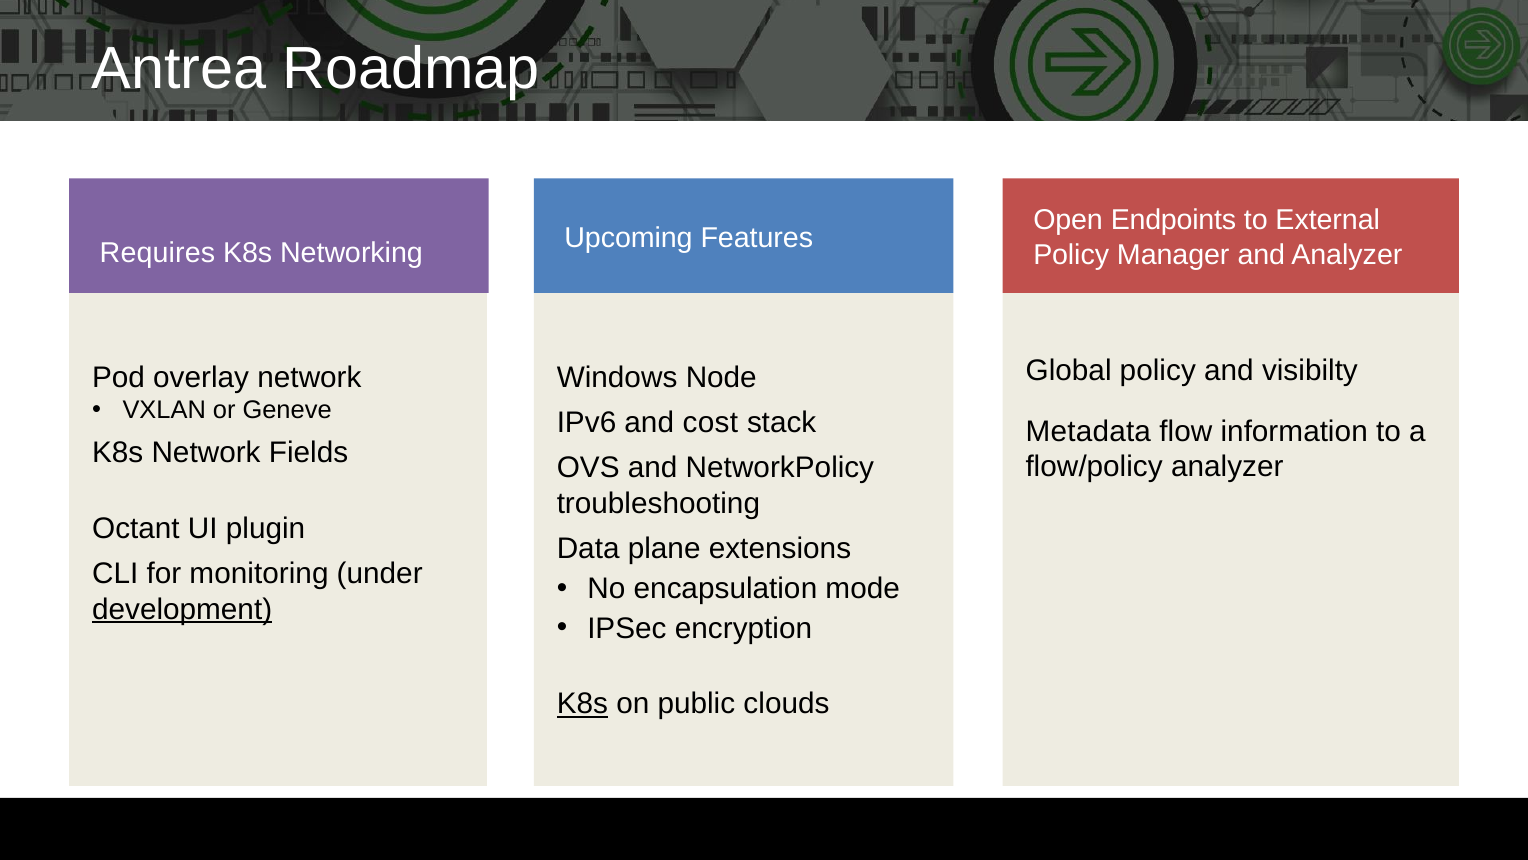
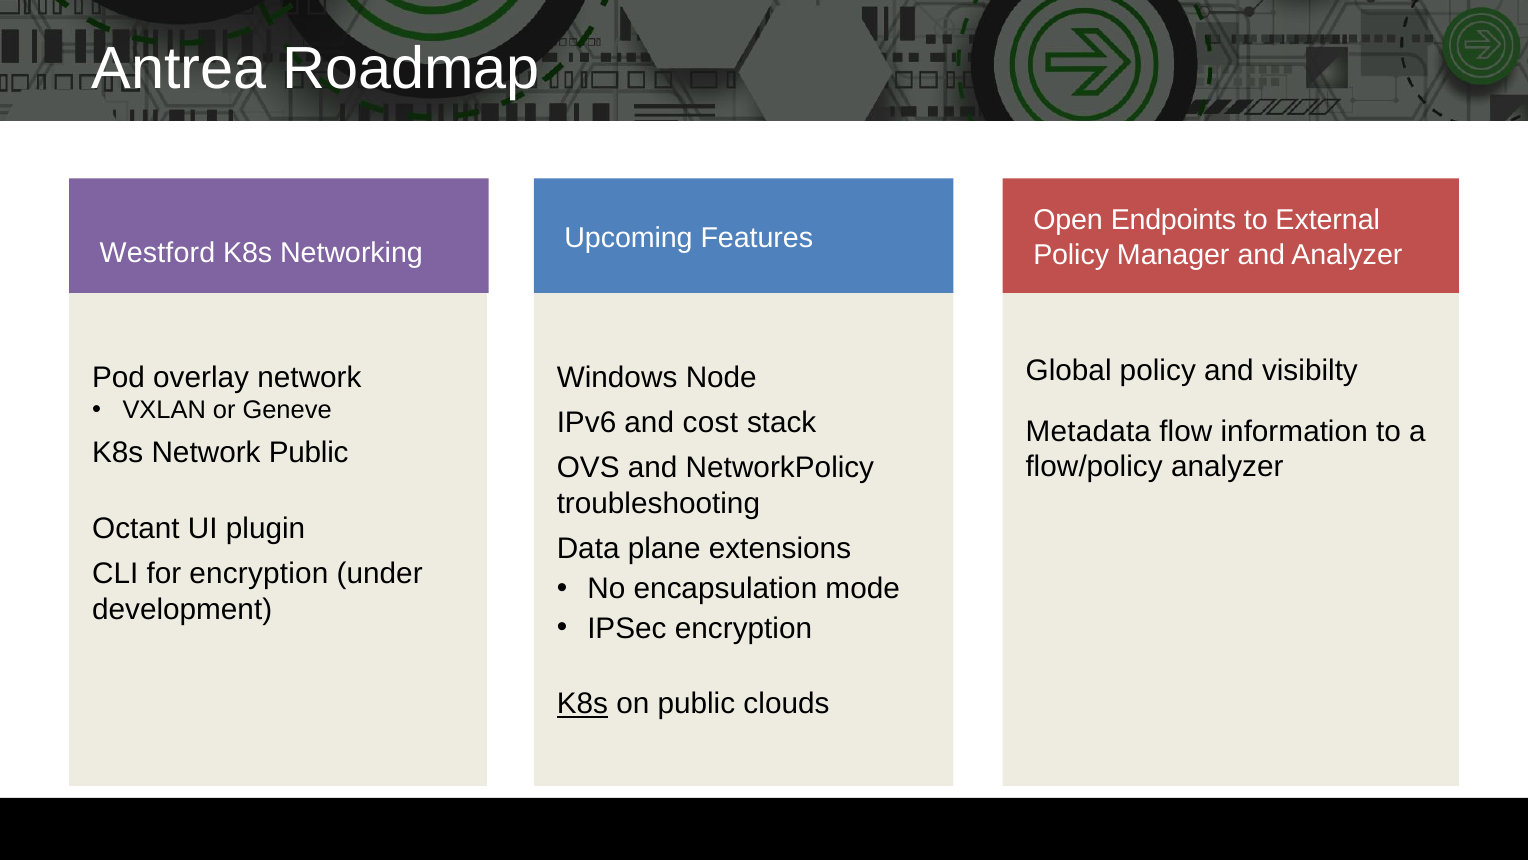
Requires: Requires -> Westford (157, 252)
Network Fields: Fields -> Public (309, 453)
for monitoring: monitoring -> encryption (259, 573)
development underline: present -> none (182, 609)
